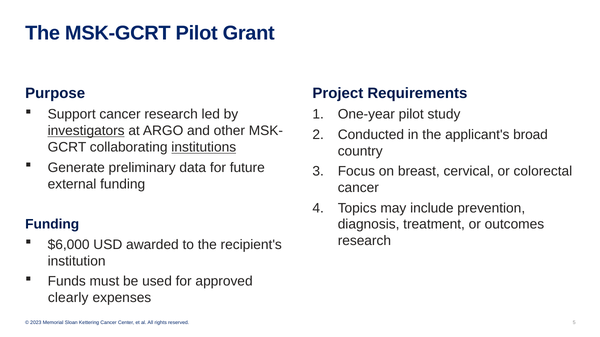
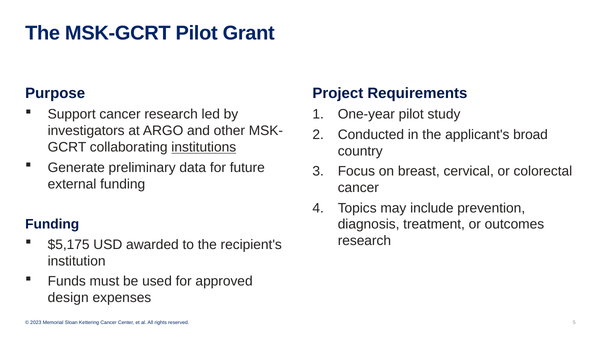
investigators underline: present -> none (86, 131)
$6,000: $6,000 -> $5,175 (69, 245)
clearly: clearly -> design (68, 298)
